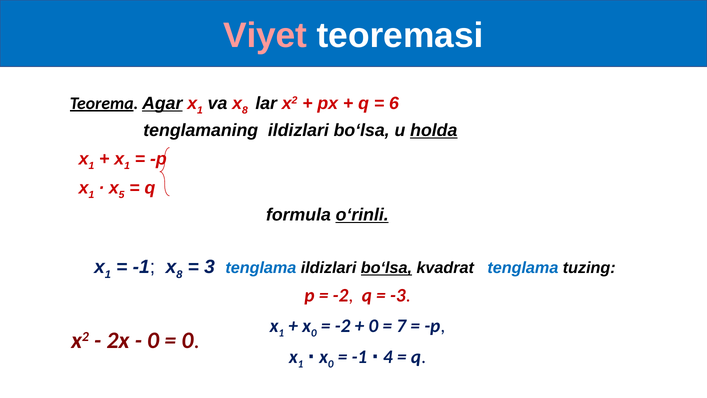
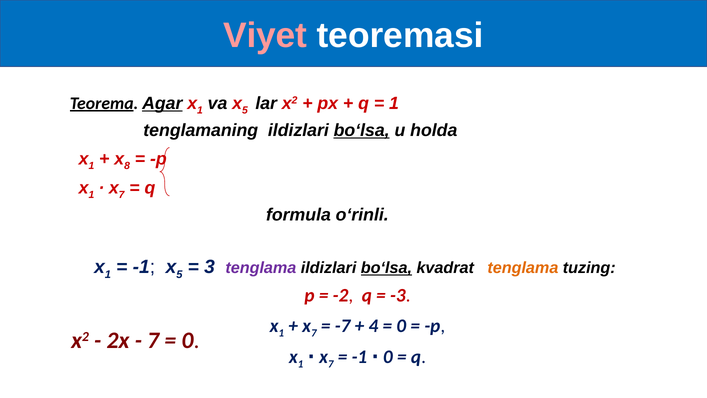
8: 8 -> 5 (245, 110)
6: 6 -> 1 (394, 103)
bo‘lsa underline: none -> present (362, 130)
holda underline: present -> none (434, 130)
1: 1 -> 8 (127, 166)
5: 5 -> 7 (122, 195)
o‘rinli underline: present -> none (362, 215)
8: 8 -> 5 (179, 274)
tenglama colour: blue -> purple (261, 268)
tenglama colour: blue -> orange (523, 268)
0: 0 -> 7 (314, 333)
-2: -2 -> -7 (343, 326)
0: 0 -> 4 (373, 326)
7: 7 -> 0 (401, 326)
0: 0 -> 7 (153, 340)
0: 0 -> 7 (331, 364)
-1 4: 4 -> 0 (388, 357)
